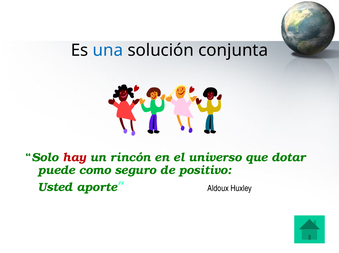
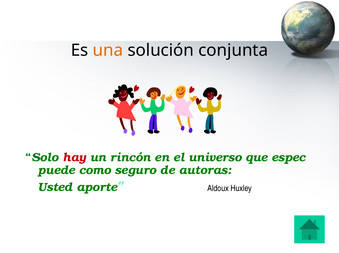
una colour: blue -> orange (108, 50)
dotar: dotar -> espec (289, 158)
positivo: positivo -> autoras (205, 171)
